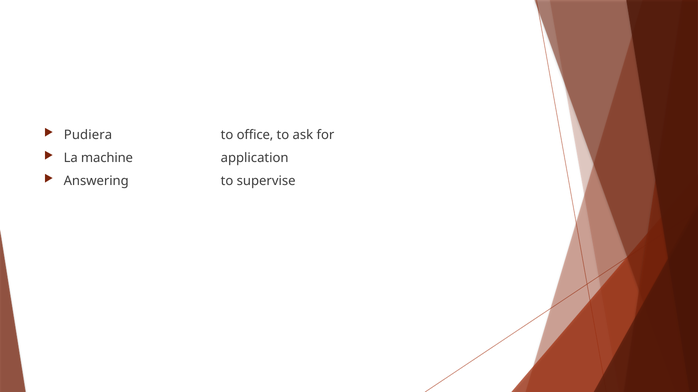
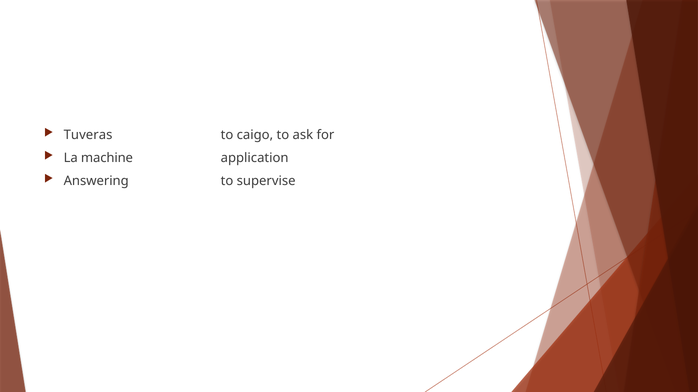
Pudiera: Pudiera -> Tuveras (88, 135)
office: office -> caigo (255, 135)
